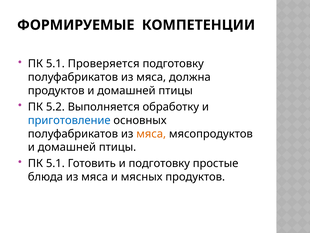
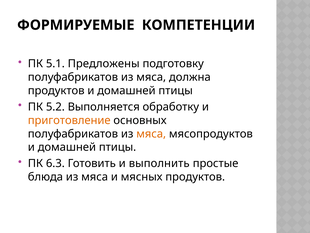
Проверяется: Проверяется -> Предложены (104, 64)
приготовление colour: blue -> orange (69, 120)
5.1: 5.1 -> 6.3 (55, 163)
и подготовку: подготовку -> выполнить (159, 163)
